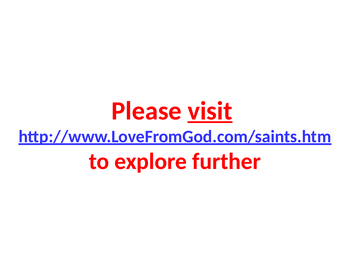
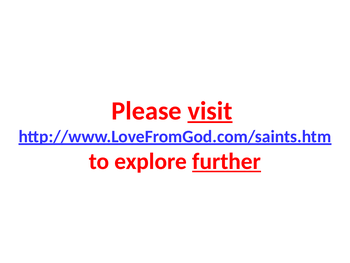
further underline: none -> present (227, 161)
